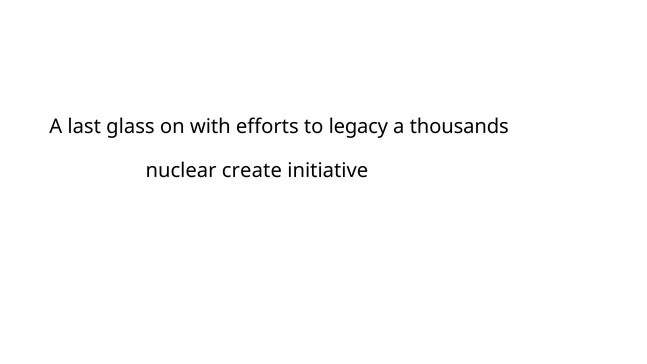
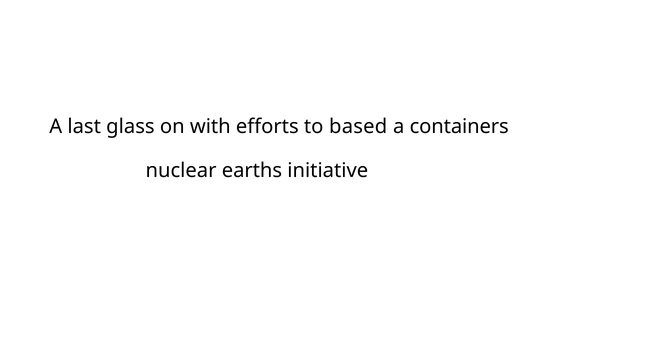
legacy: legacy -> based (358, 127)
thousands: thousands -> containers (459, 127)
create: create -> earths (252, 170)
